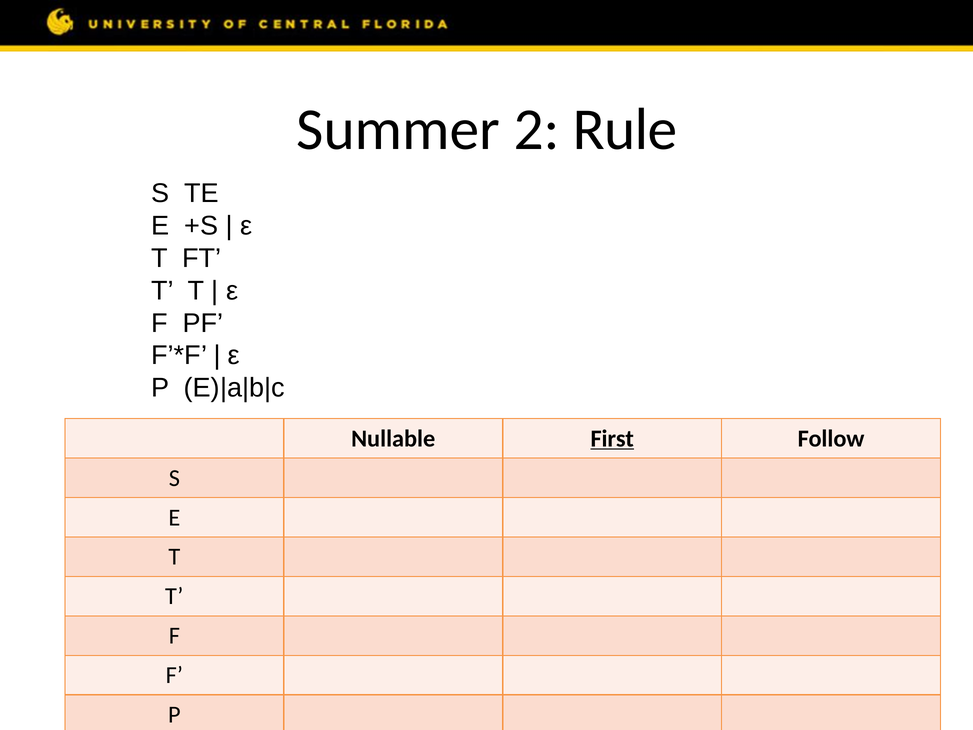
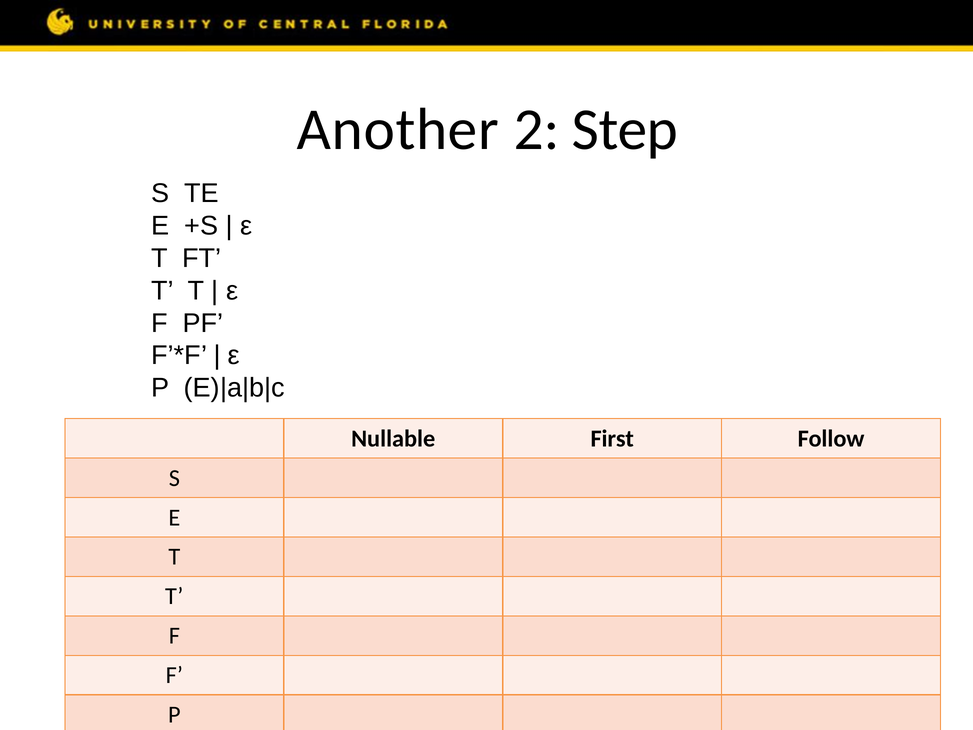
Summer: Summer -> Another (398, 130)
Rule: Rule -> Step (625, 130)
First underline: present -> none (612, 438)
